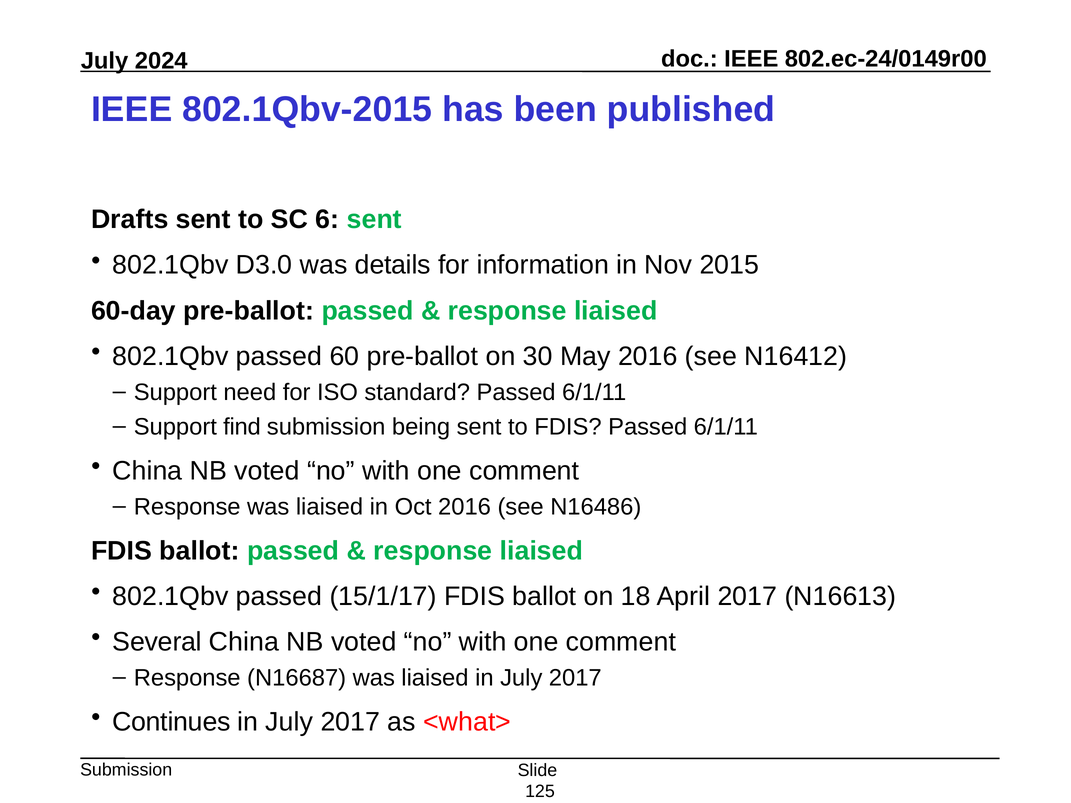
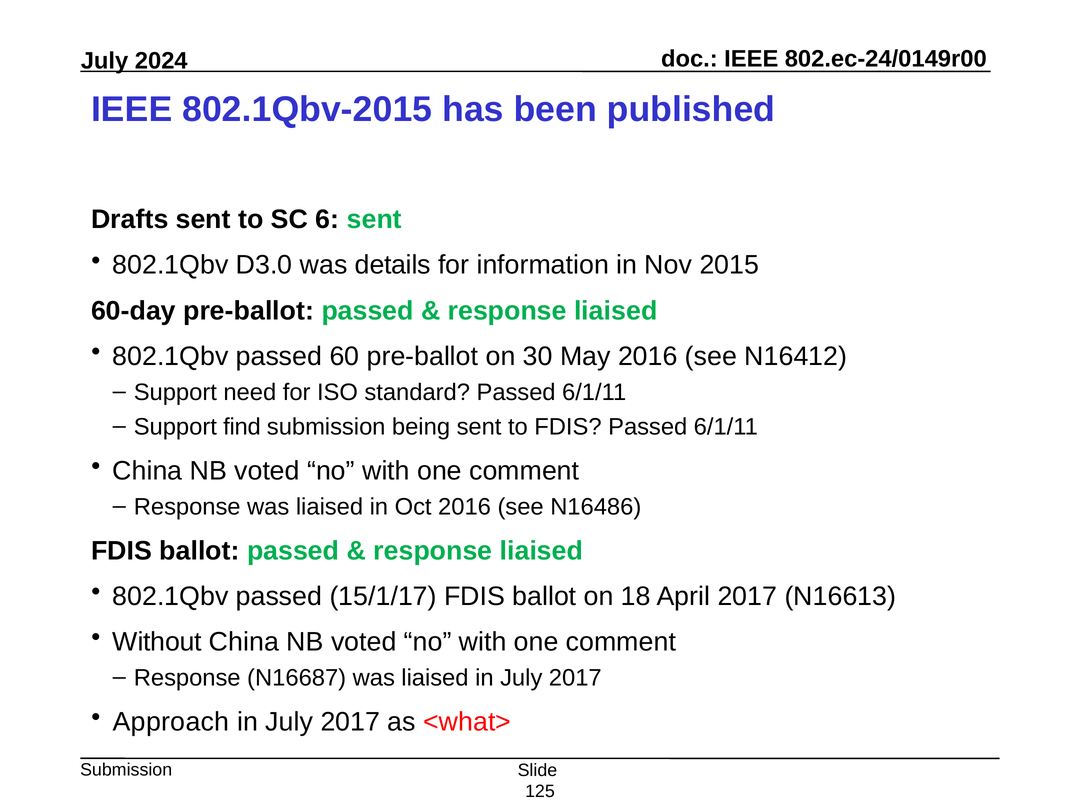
Several: Several -> Without (157, 642)
Continues: Continues -> Approach (171, 722)
